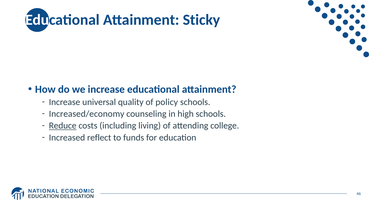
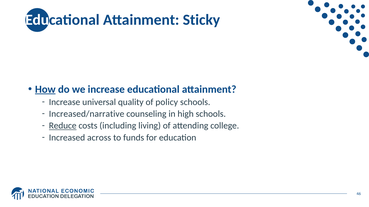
How underline: none -> present (45, 90)
Increased/economy: Increased/economy -> Increased/narrative (87, 114)
reflect: reflect -> across (99, 138)
